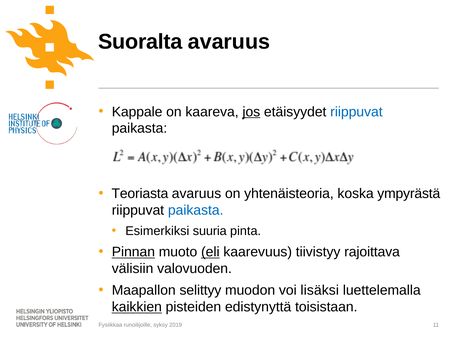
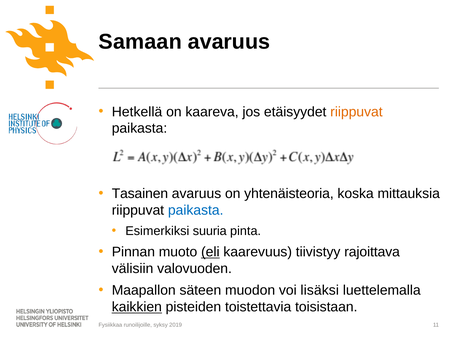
Suoralta: Suoralta -> Samaan (140, 42)
Kappale: Kappale -> Hetkellä (137, 112)
jos underline: present -> none (251, 112)
riippuvat colour: blue -> orange (356, 112)
Teoriasta: Teoriasta -> Tasainen (140, 194)
ympyrästä: ympyrästä -> mittauksia (409, 194)
Pinnan underline: present -> none (133, 252)
selittyy: selittyy -> säteen (200, 291)
edistynyttä: edistynyttä -> toistettavia (258, 307)
